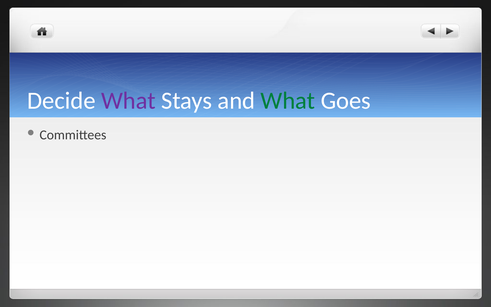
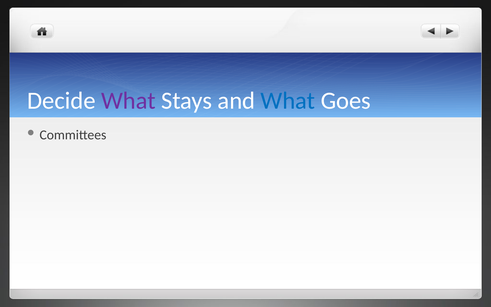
What colour: green -> blue (288, 101)
